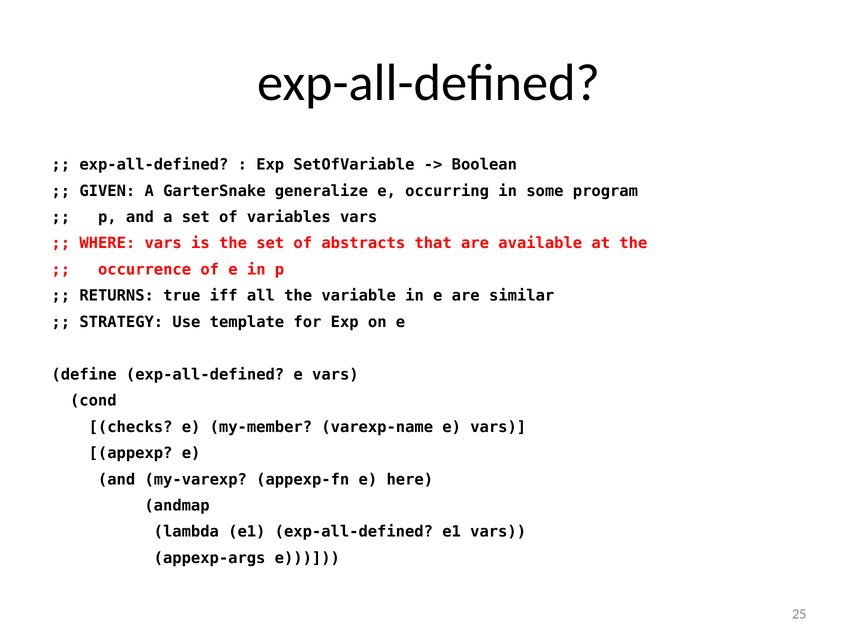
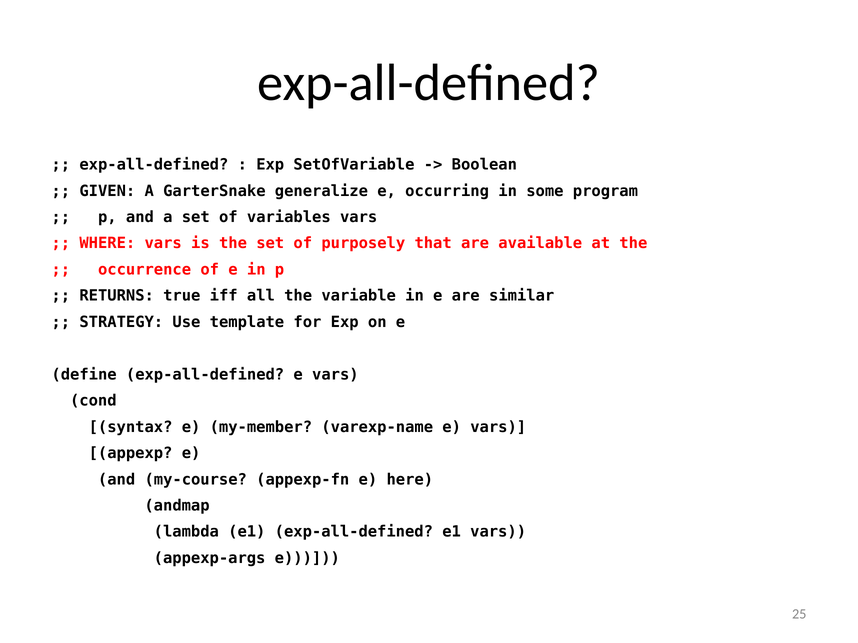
abstracts: abstracts -> purposely (363, 244)
checks: checks -> syntax (131, 427)
my-varexp: my-varexp -> my-course (196, 480)
